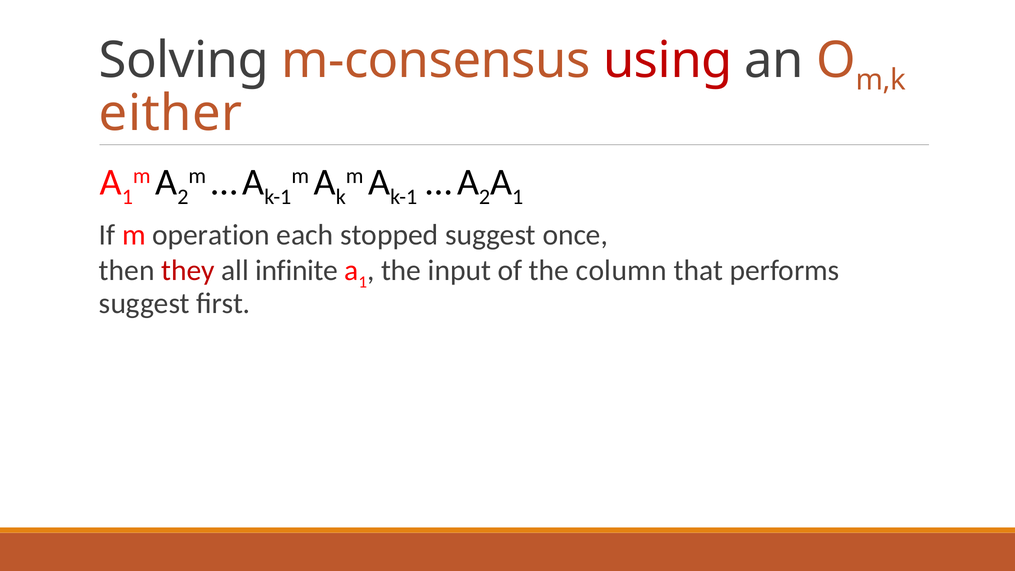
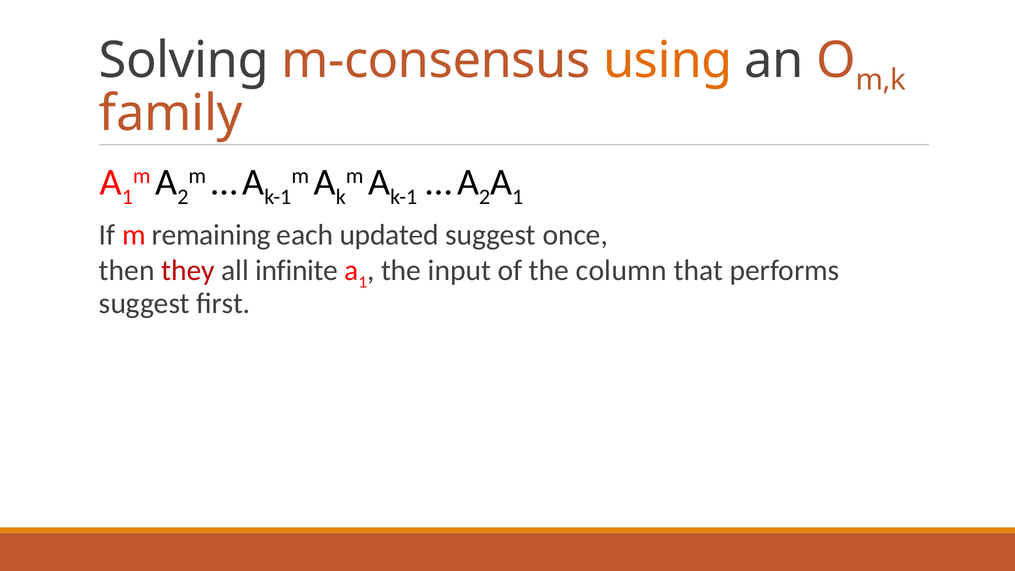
using colour: red -> orange (668, 61)
either: either -> family (171, 114)
operation: operation -> remaining (211, 235)
stopped: stopped -> updated (389, 235)
